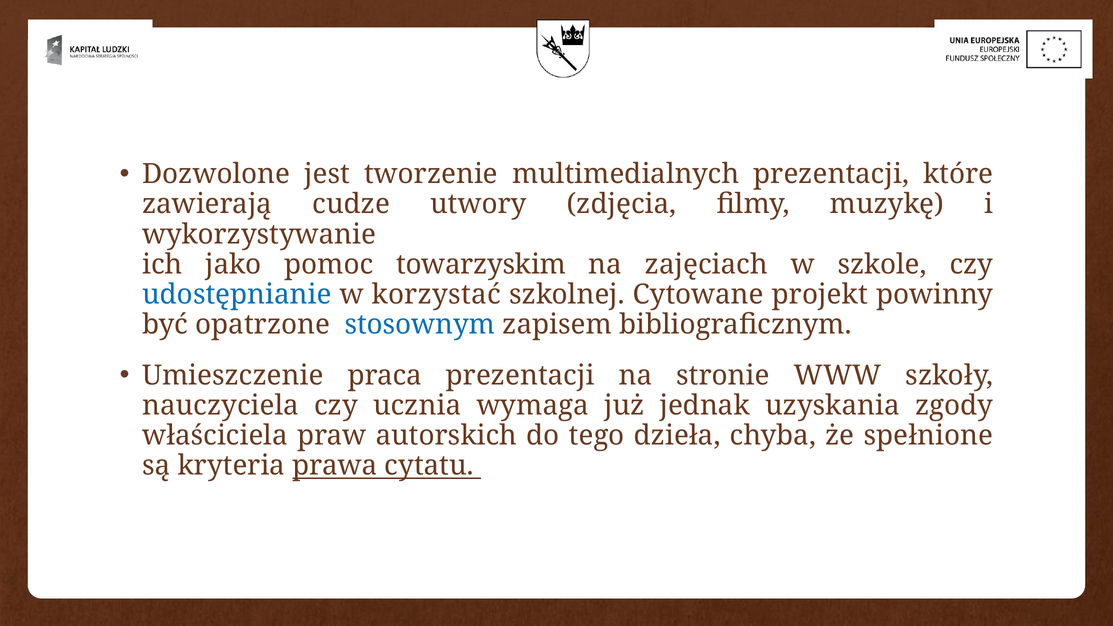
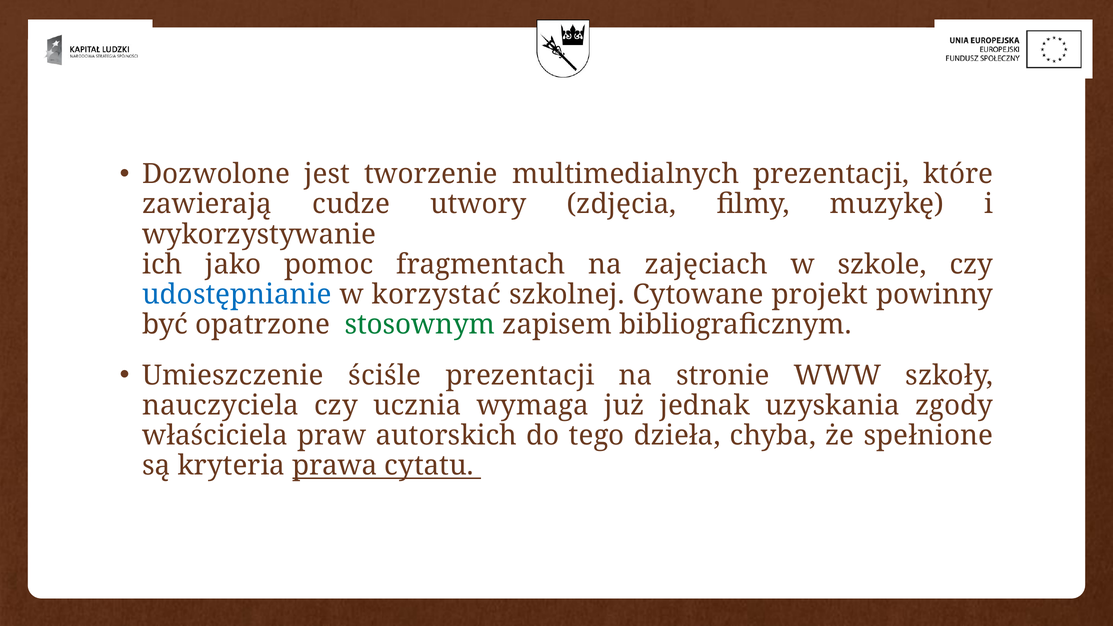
towarzyskim: towarzyskim -> fragmentach (481, 264)
stosownym colour: blue -> green (420, 325)
praca: praca -> ściśle (385, 375)
